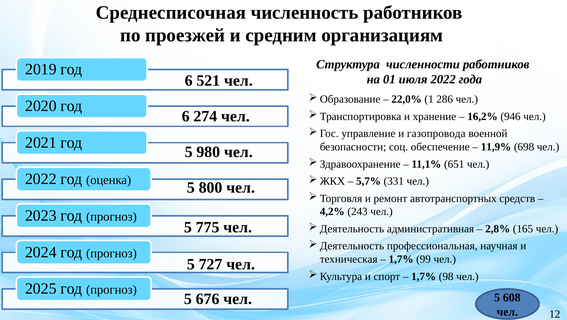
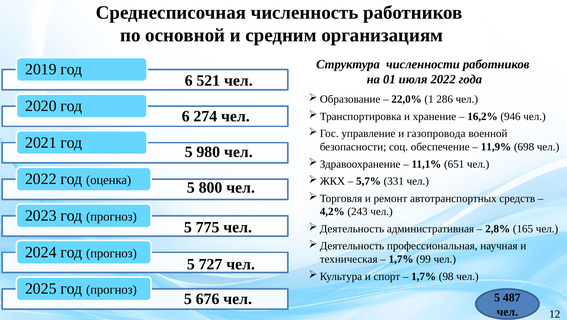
проезжей: проезжей -> основной (185, 35)
608: 608 -> 487 (512, 298)
